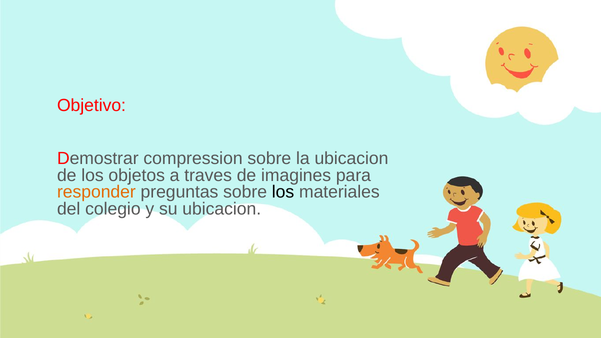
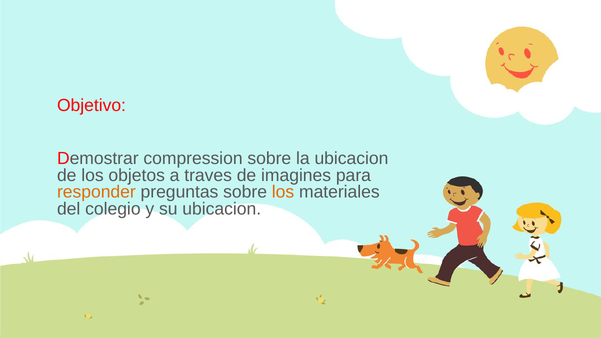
los colour: black -> orange (283, 192)
